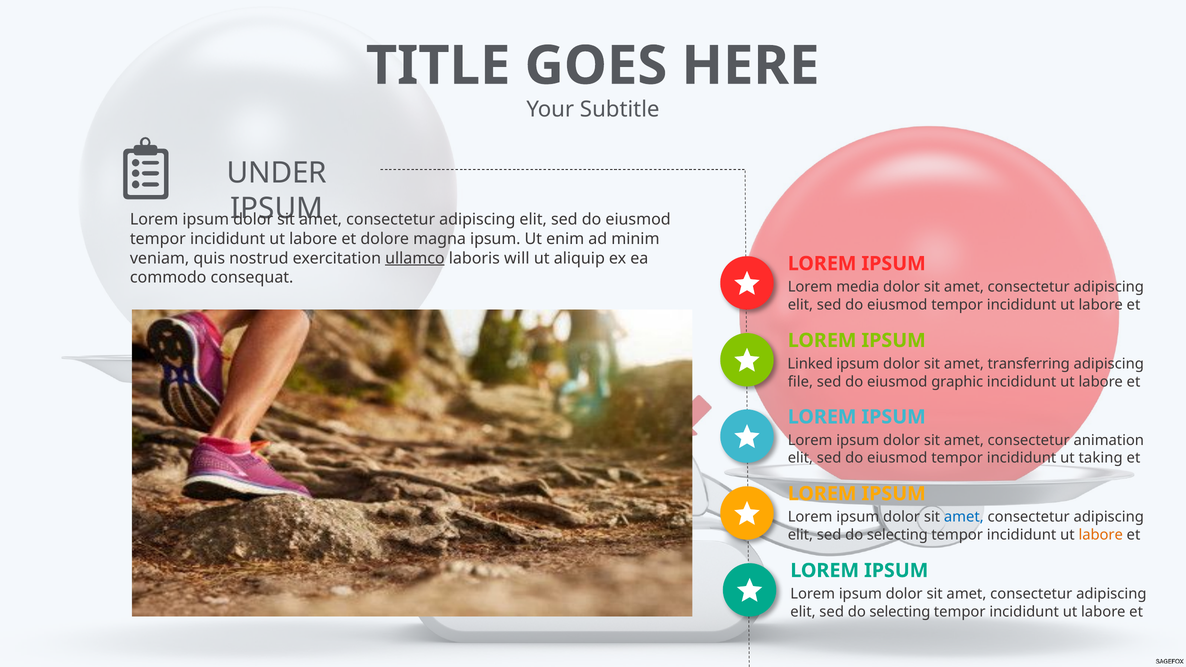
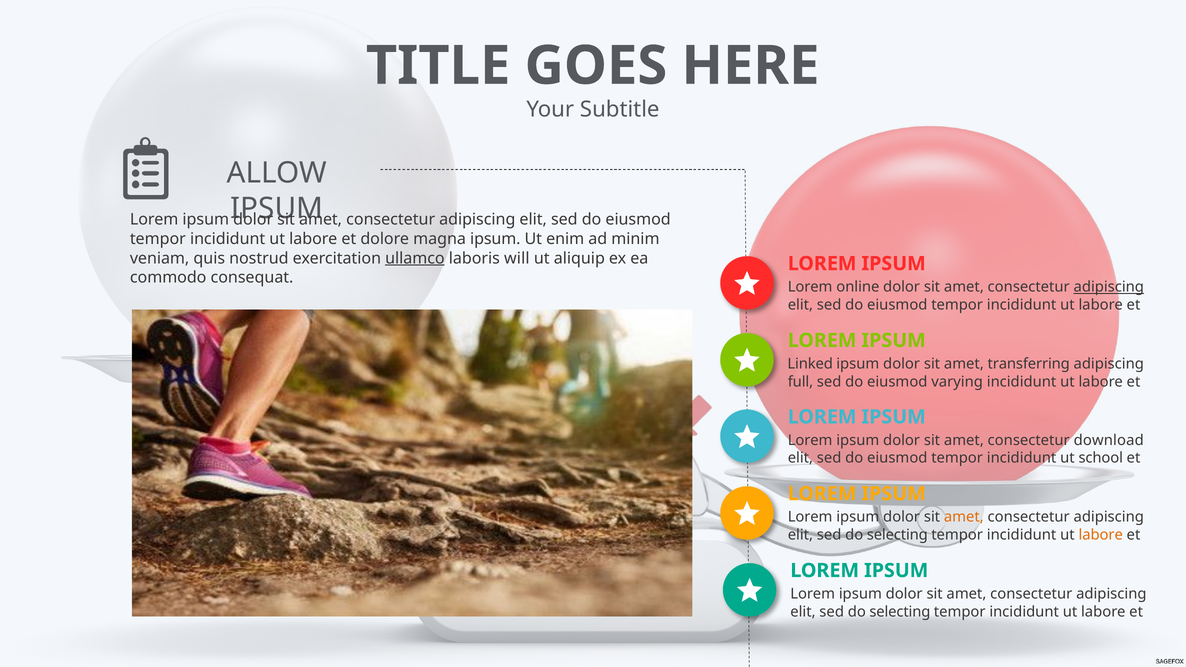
UNDER: UNDER -> ALLOW (277, 173)
media: media -> online (858, 287)
adipiscing underline: none -> present (1109, 287)
file: file -> full (800, 382)
graphic: graphic -> varying (957, 382)
animation: animation -> download (1109, 440)
taking: taking -> school (1101, 458)
amet colour: blue -> orange (964, 517)
